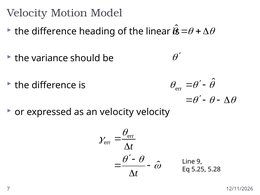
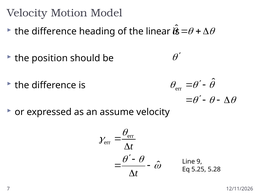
variance: variance -> position (50, 58)
an velocity: velocity -> assume (117, 112)
